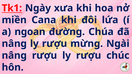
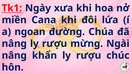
nâng rượu: rượu -> khẩn (44, 56)
